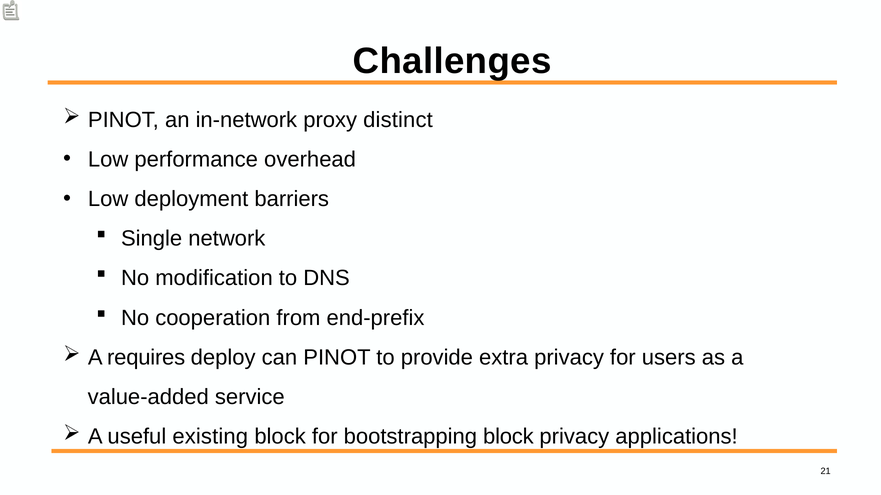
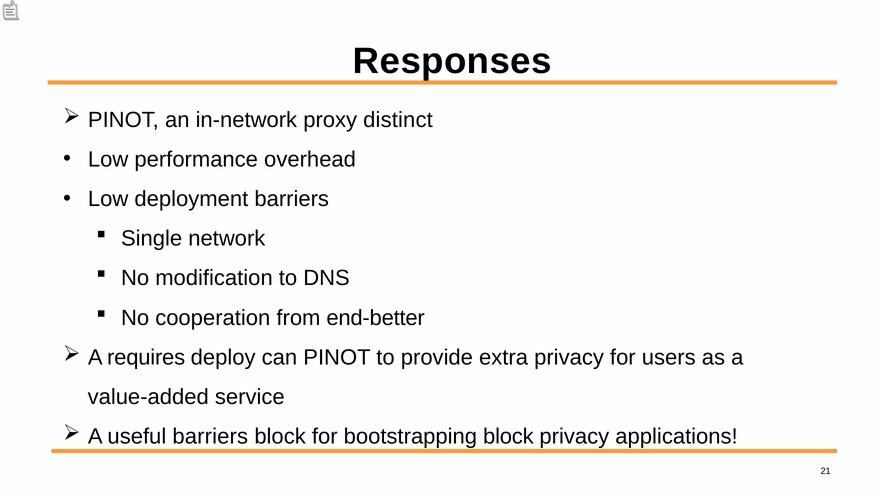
Challenges: Challenges -> Responses (452, 61)
end-prefix: end-prefix -> end-better (376, 318)
useful existing: existing -> barriers (210, 437)
